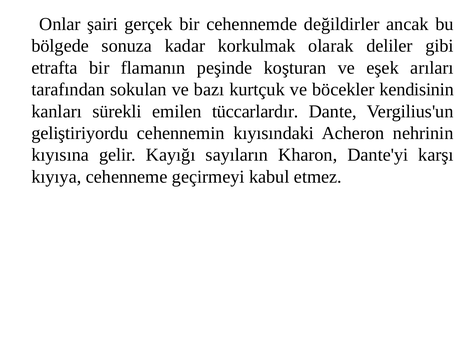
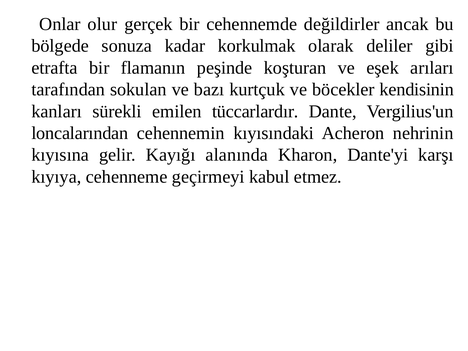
şairi: şairi -> olur (102, 24)
geliştiriyordu: geliştiriyordu -> loncalarından (80, 133)
sayıların: sayıların -> alanında (237, 155)
